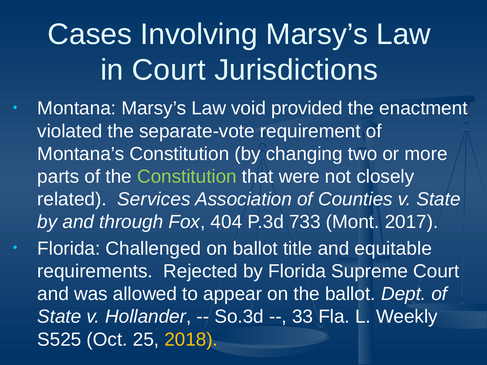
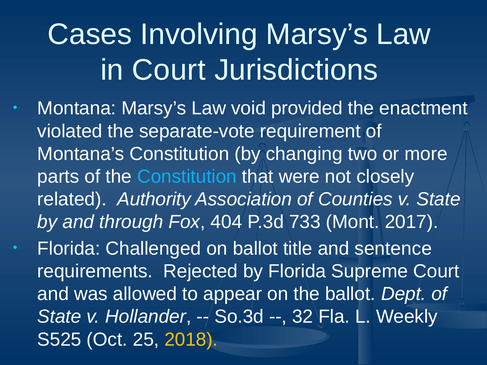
Constitution colour: light green -> light blue (187, 177)
Services: Services -> Authority (154, 199)
equitable: equitable -> sentence (393, 249)
33: 33 -> 32 (303, 317)
